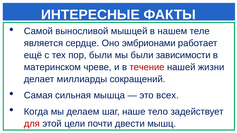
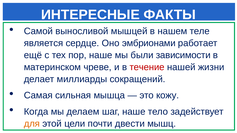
пор были: были -> наше (101, 55)
всех: всех -> кожу (168, 96)
для colour: red -> orange (32, 124)
